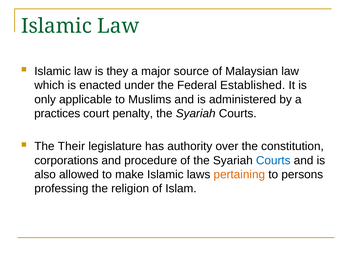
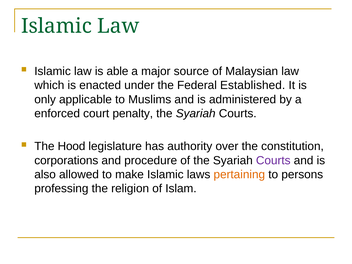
they: they -> able (117, 71)
practices: practices -> enforced (57, 113)
Their: Their -> Hood (72, 146)
Courts colour: blue -> purple (273, 160)
